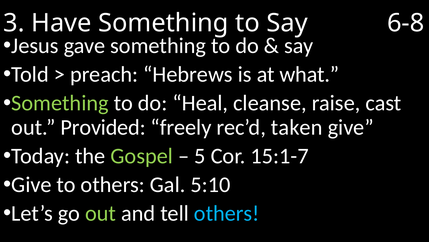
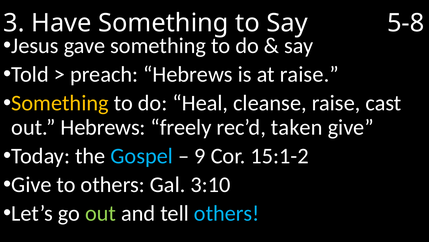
6-8: 6-8 -> 5-8 (406, 23)
at what: what -> raise (309, 74)
Something colour: light green -> yellow (60, 103)
out Provided: Provided -> Hebrews (103, 127)
Gospel colour: light green -> light blue (142, 156)
5: 5 -> 9 (200, 156)
15:1-7: 15:1-7 -> 15:1-2 (280, 156)
5:10: 5:10 -> 3:10 (210, 184)
